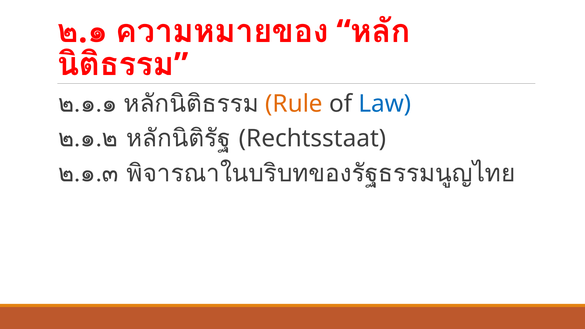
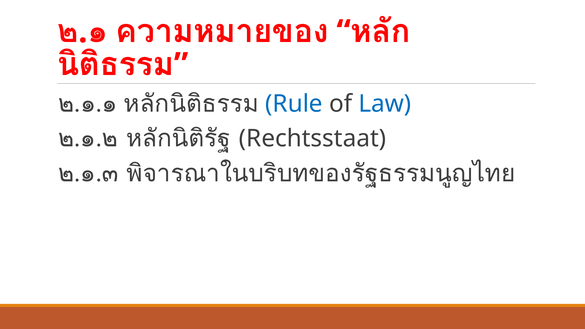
Rule colour: orange -> blue (294, 104)
